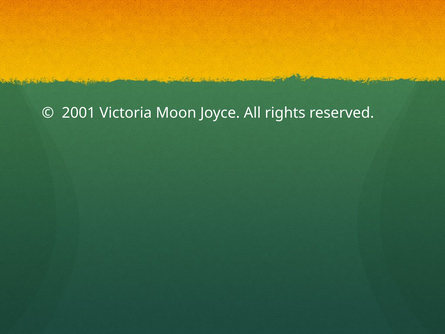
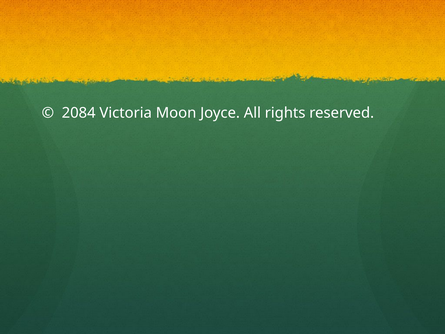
2001: 2001 -> 2084 (79, 113)
